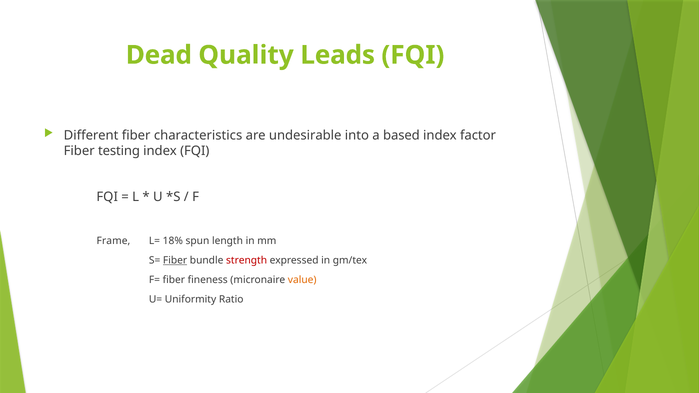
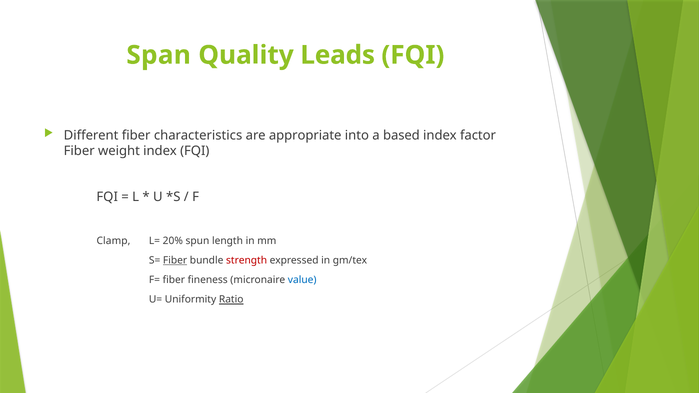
Dead: Dead -> Span (159, 55)
undesirable: undesirable -> appropriate (305, 135)
testing: testing -> weight (119, 151)
Frame: Frame -> Clamp (113, 241)
18%: 18% -> 20% (173, 241)
value colour: orange -> blue (302, 280)
Ratio underline: none -> present (231, 300)
